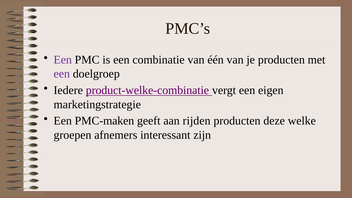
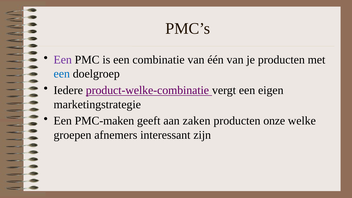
een colour: purple -> blue (62, 74)
rijden: rijden -> zaken (197, 121)
deze: deze -> onze (274, 121)
